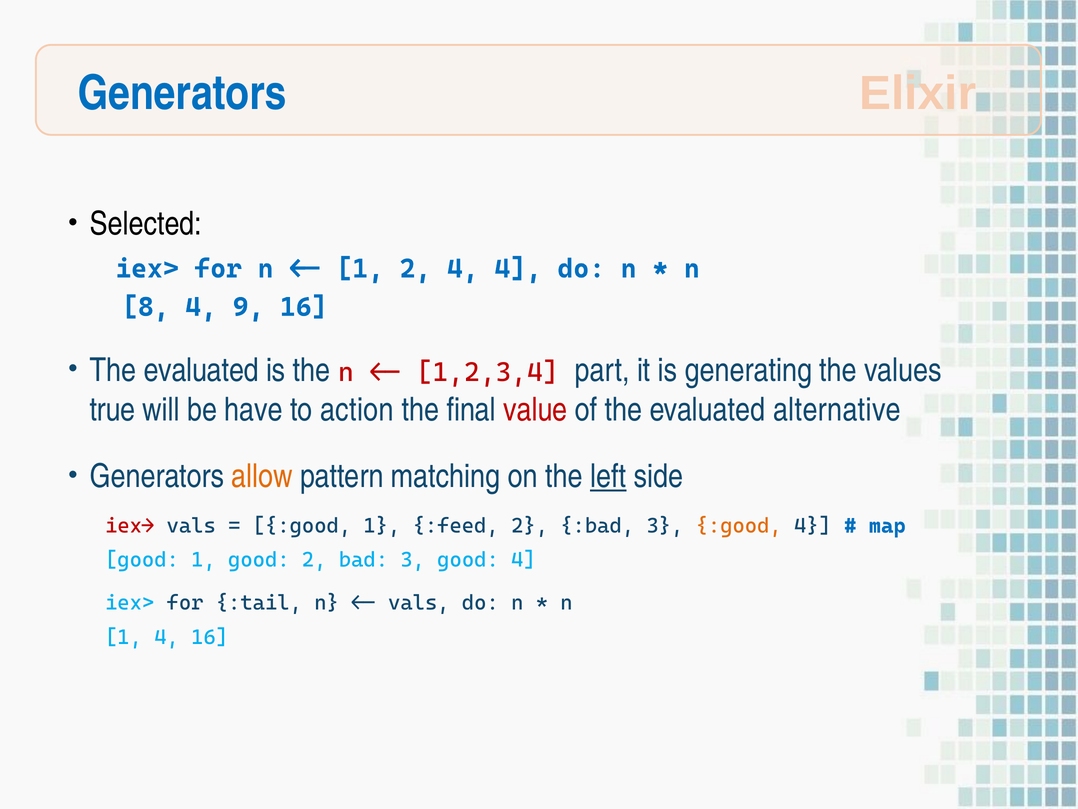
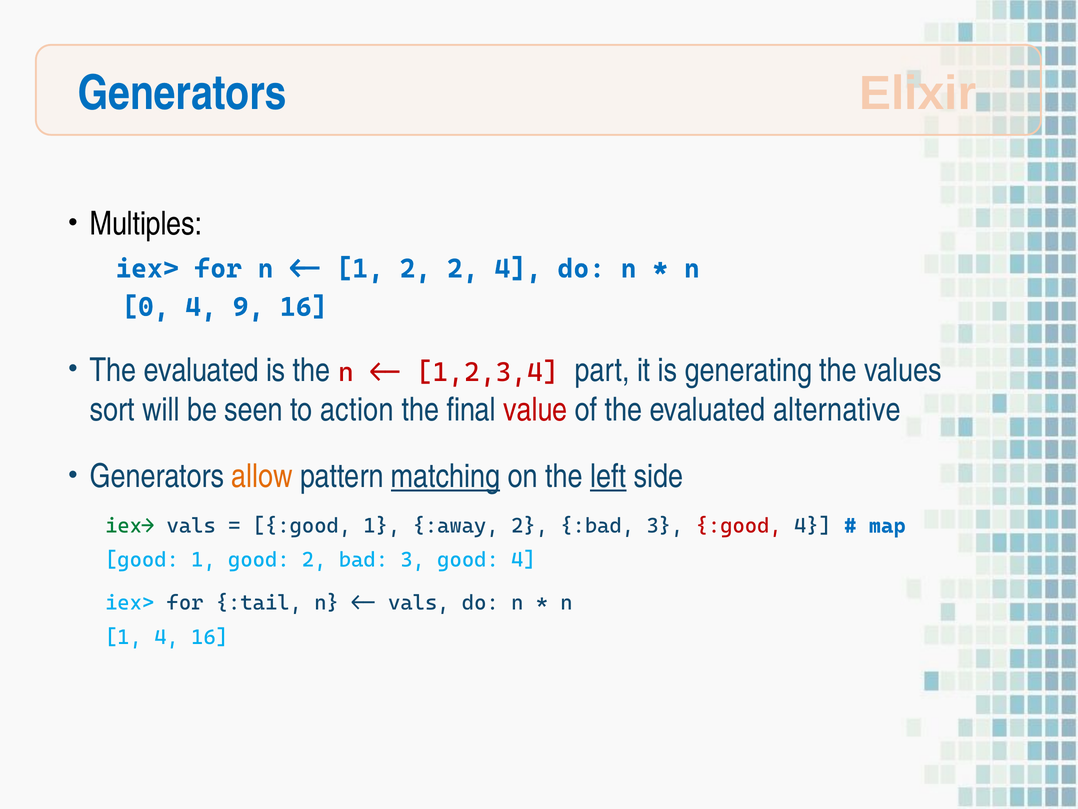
Selected: Selected -> Multiples (146, 224)
2 4: 4 -> 2 (463, 268)
8: 8 -> 0 (146, 307)
true: true -> sort (112, 410)
have: have -> seen (254, 410)
matching underline: none -> present (446, 476)
iex> colour: red -> green (130, 525)
:feed: :feed -> :away (456, 525)
:good colour: orange -> red (739, 525)
